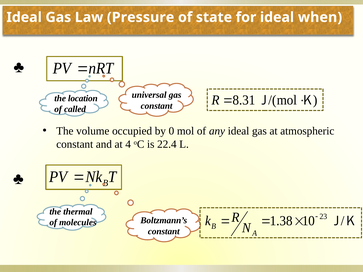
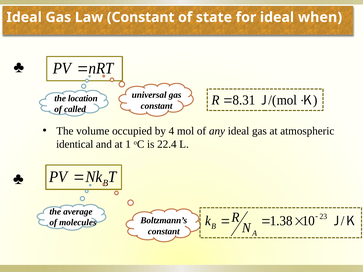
Law Pressure: Pressure -> Constant (141, 17)
0: 0 -> 4 (171, 131)
constant: constant -> identical (75, 144)
at 4: 4 -> 1 (128, 144)
thermal: thermal -> average (78, 212)
